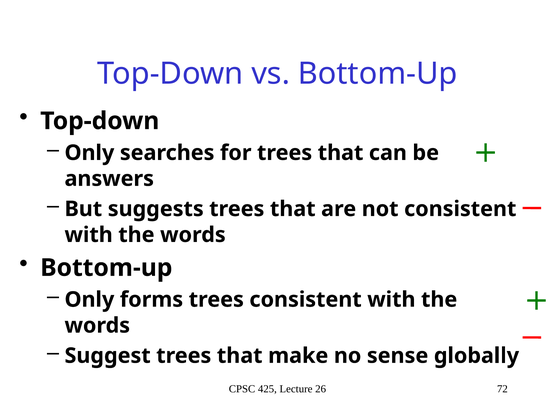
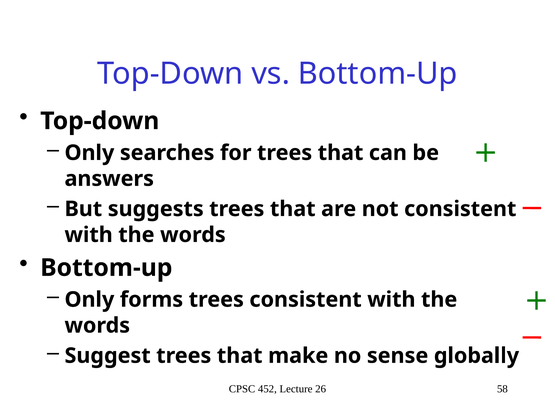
425: 425 -> 452 (267, 389)
72: 72 -> 58 (502, 389)
